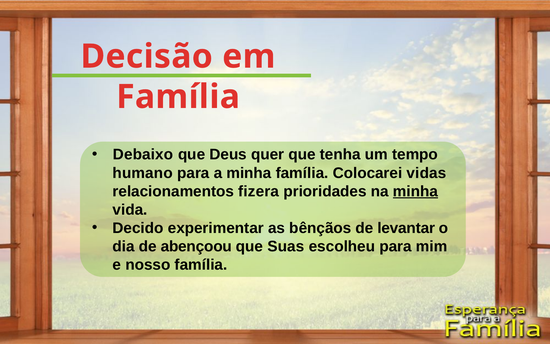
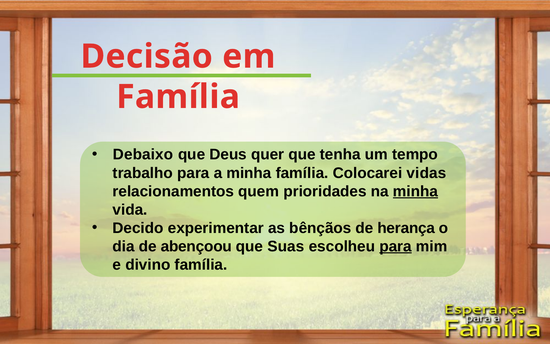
humano: humano -> trabalho (143, 173)
fizera: fizera -> quem (259, 191)
levantar: levantar -> herança (406, 228)
para underline: none -> present (396, 246)
nosso: nosso -> divino (148, 265)
